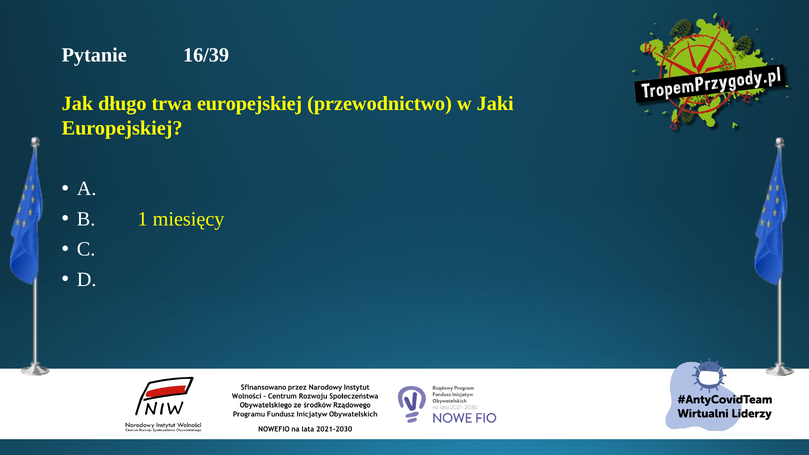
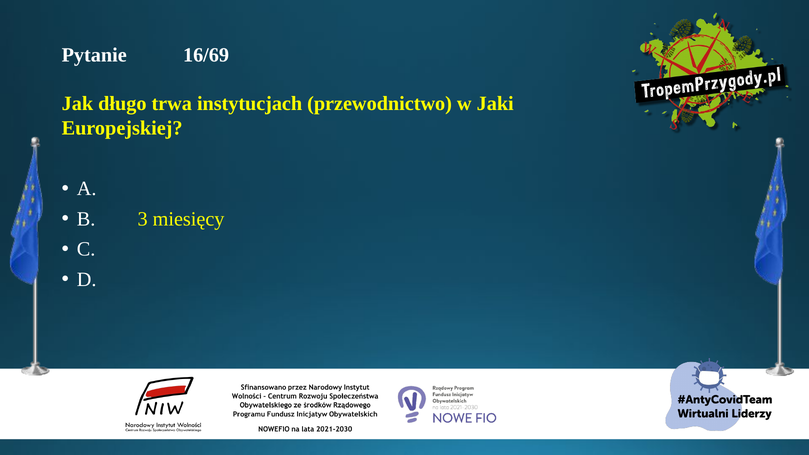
16/39: 16/39 -> 16/69 (206, 55)
trwa europejskiej: europejskiej -> instytucjach (250, 104)
1: 1 -> 3 (143, 219)
